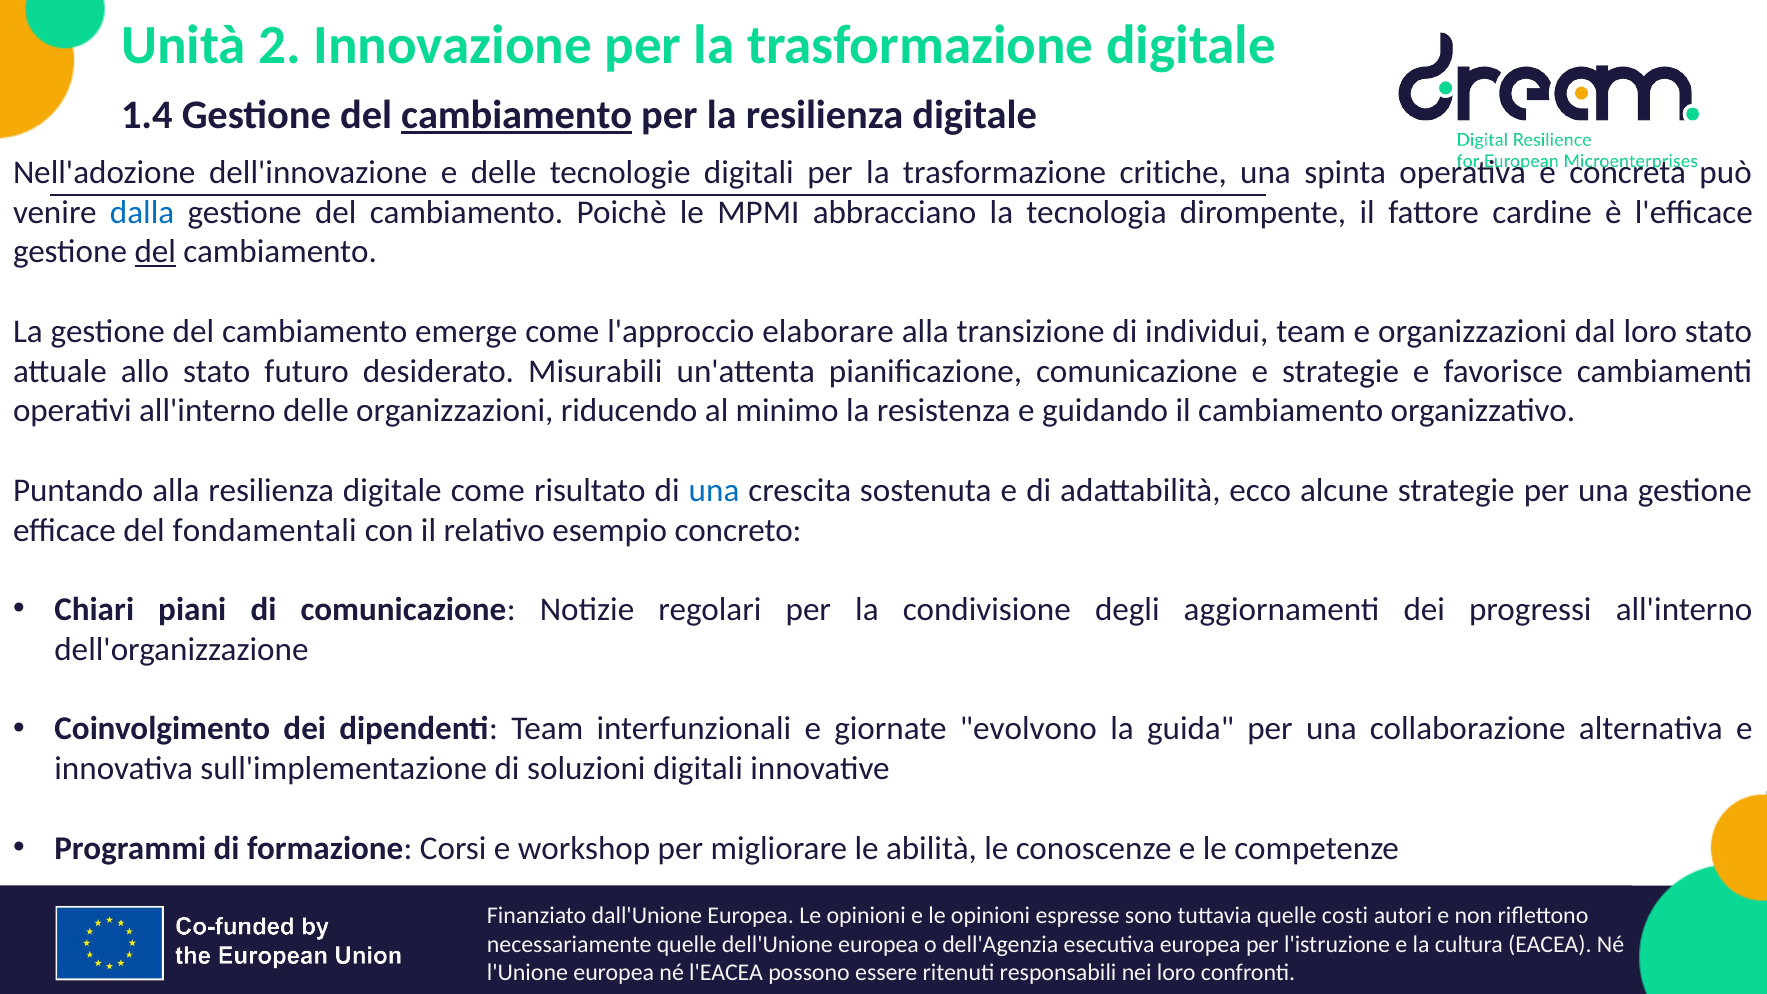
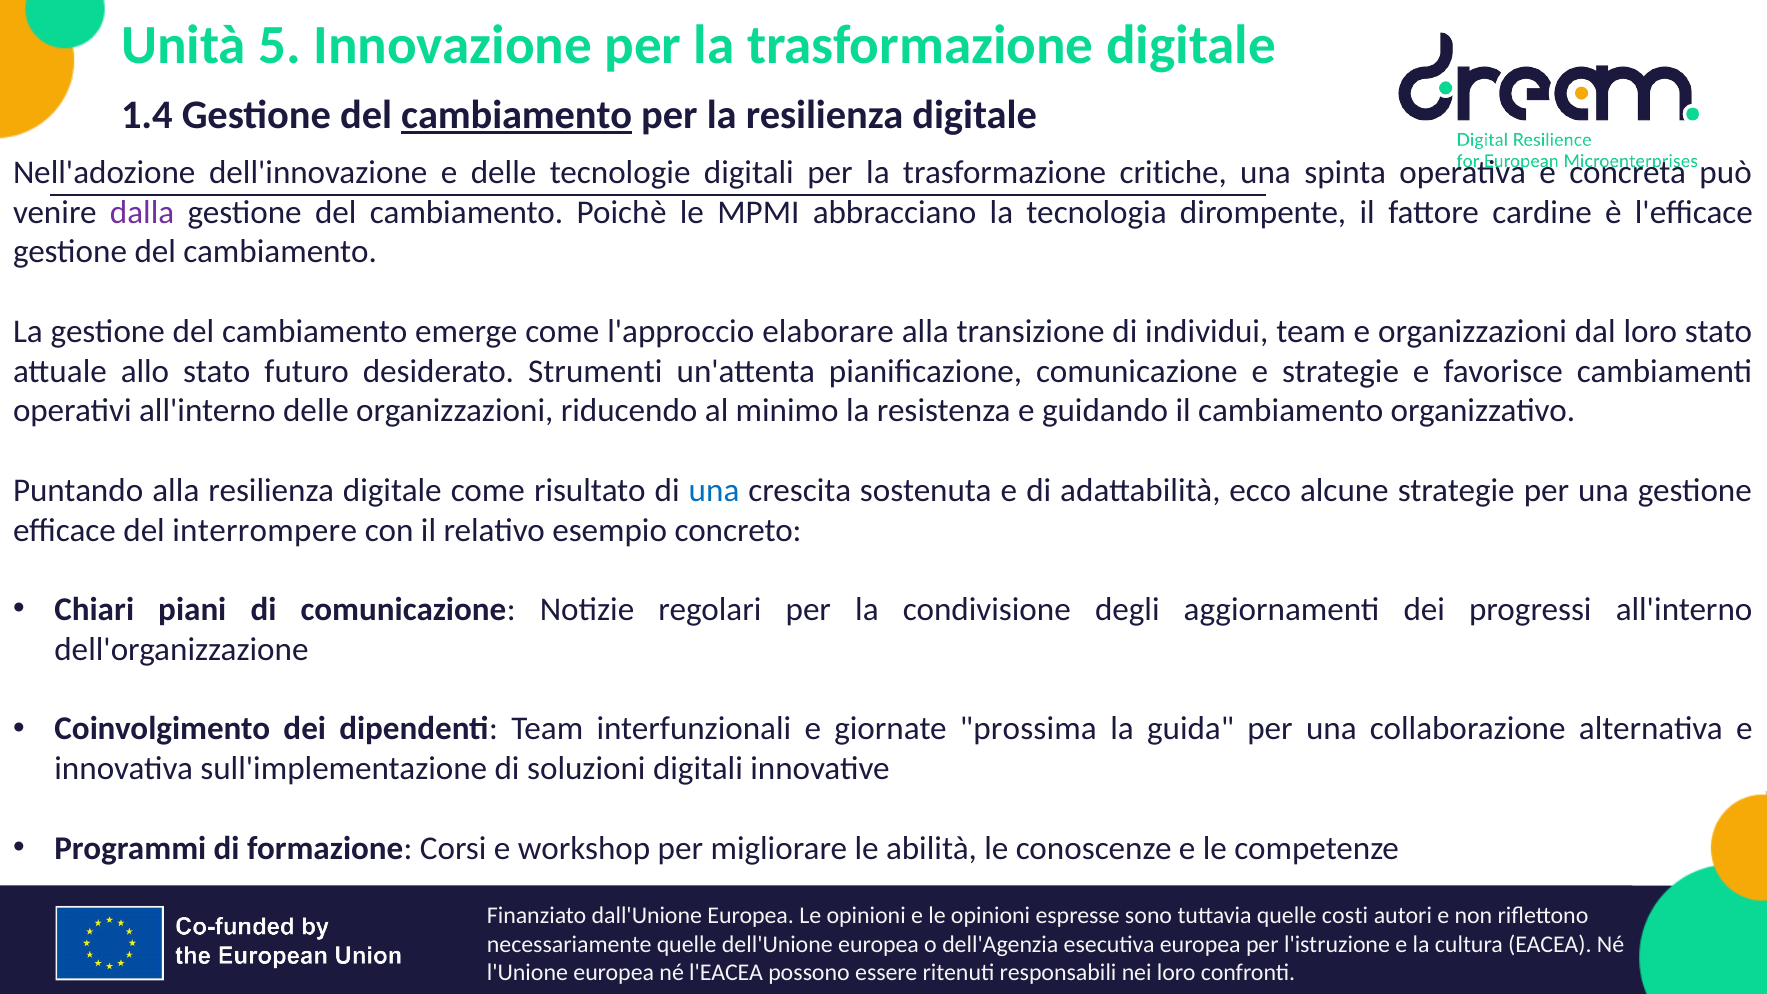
2: 2 -> 5 (280, 45)
dalla colour: blue -> purple (142, 212)
del underline: present -> none (155, 252)
Misurabili: Misurabili -> Strumenti (595, 371)
fondamentali: fondamentali -> interrompere (265, 530)
evolvono: evolvono -> prossima (1028, 729)
